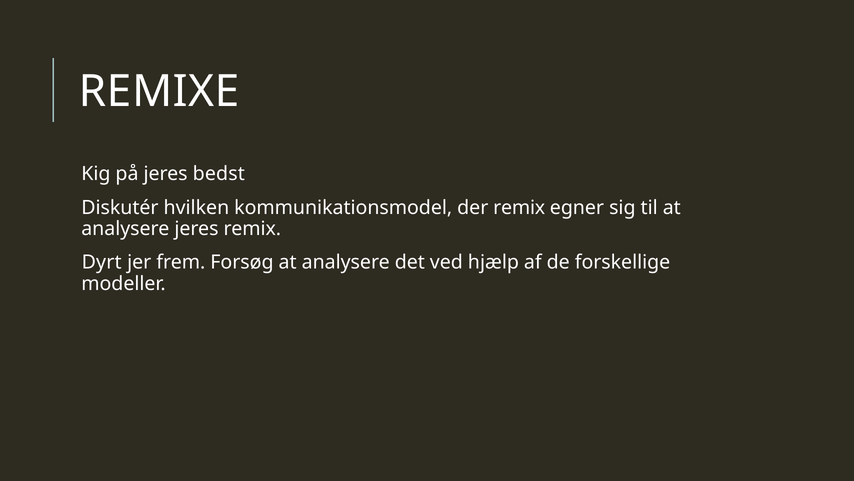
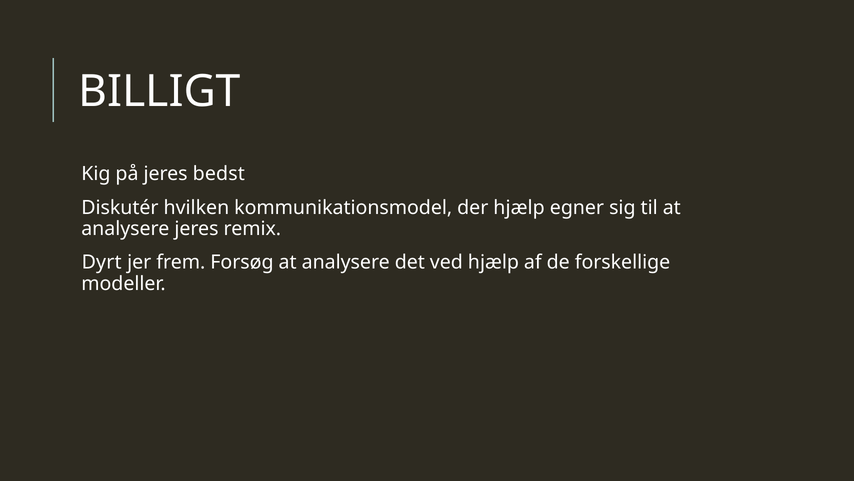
REMIXE: REMIXE -> BILLIGT (159, 92)
der remix: remix -> hjælp (519, 207)
